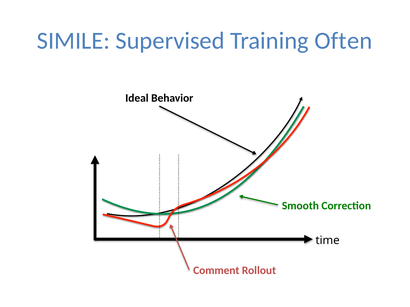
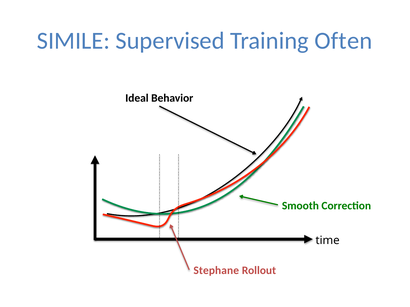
Comment: Comment -> Stephane (216, 271)
